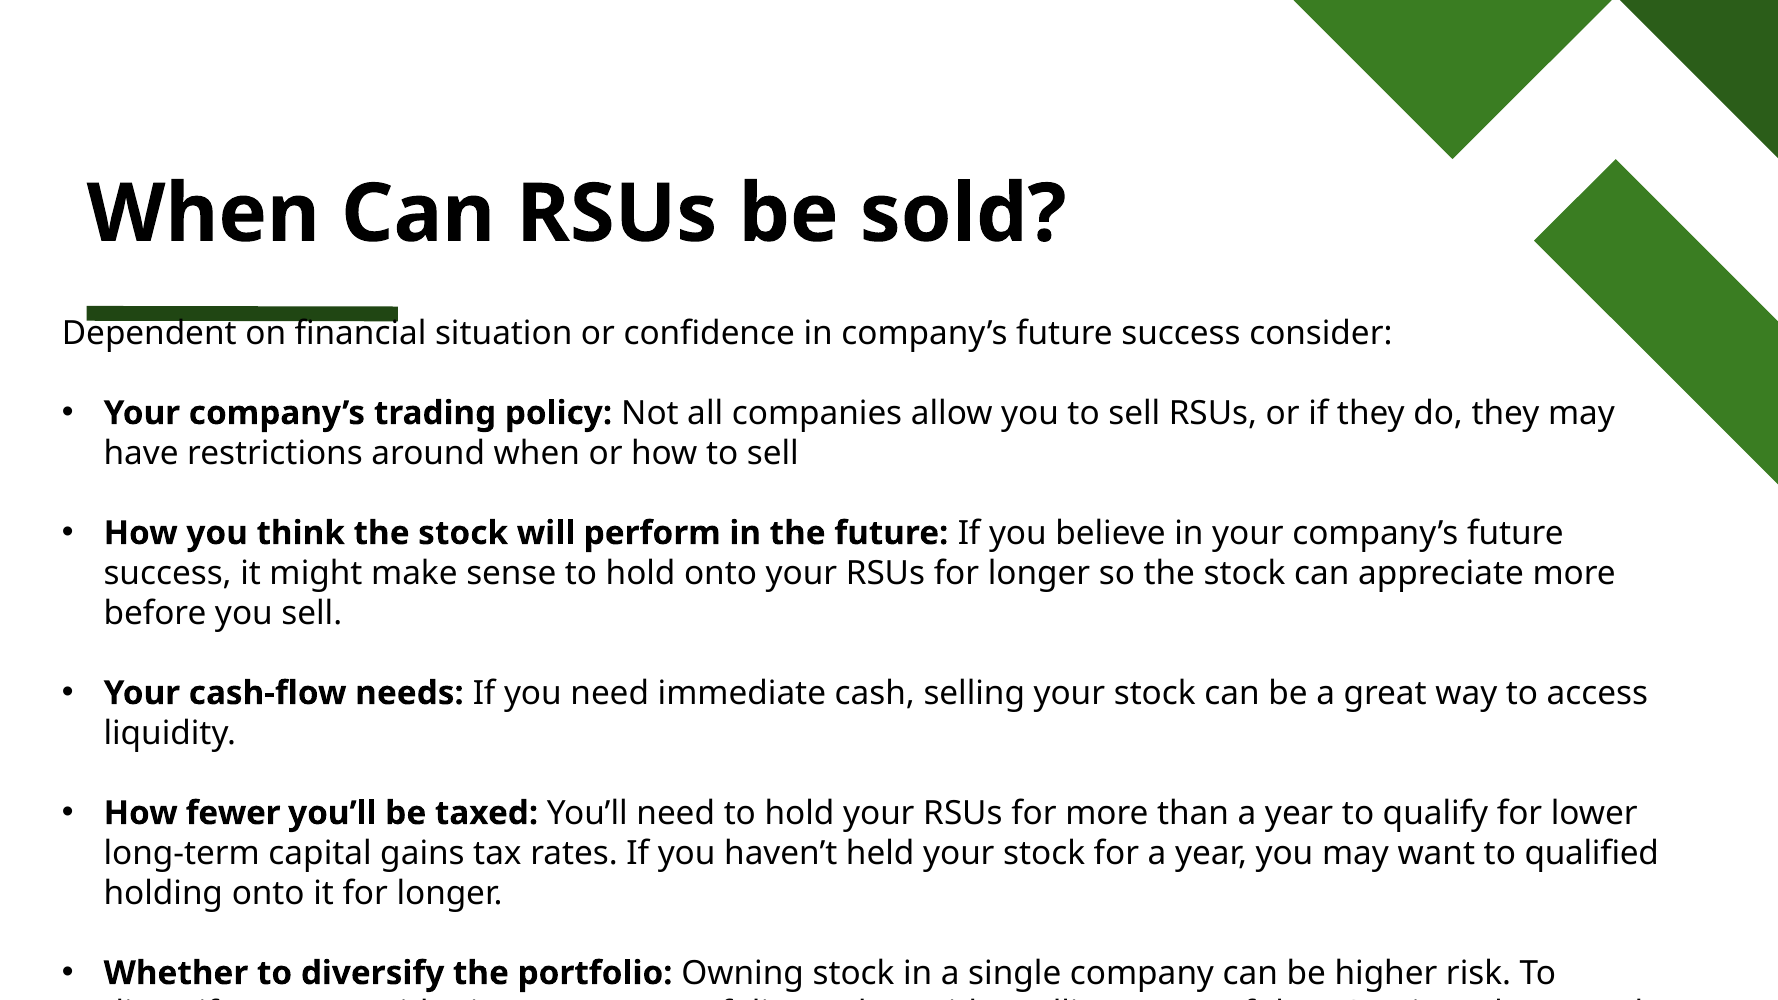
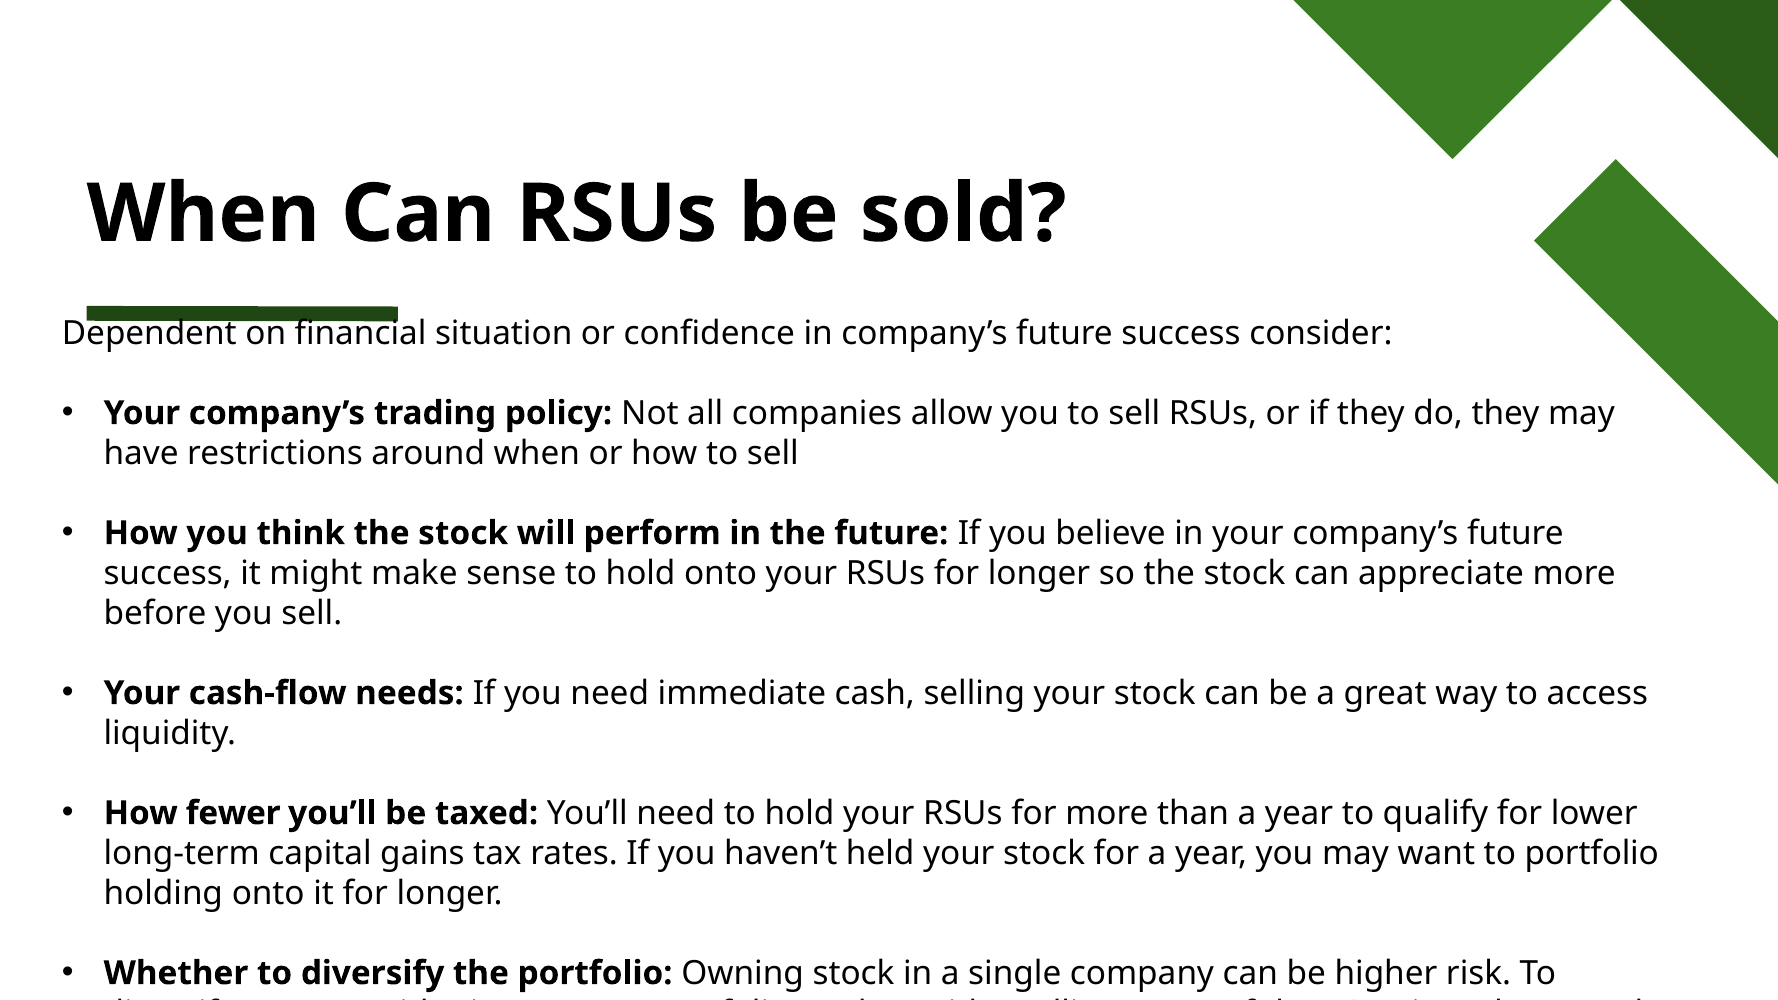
to qualified: qualified -> portfolio (1592, 853)
